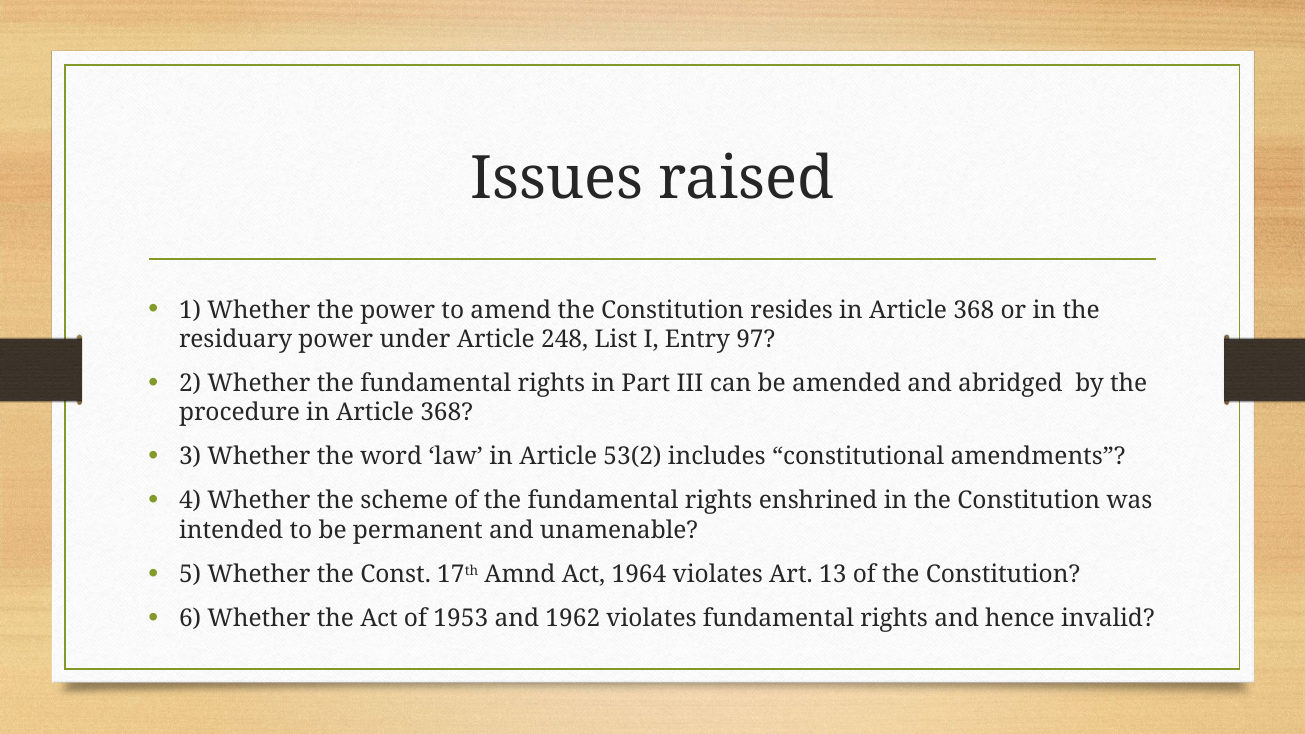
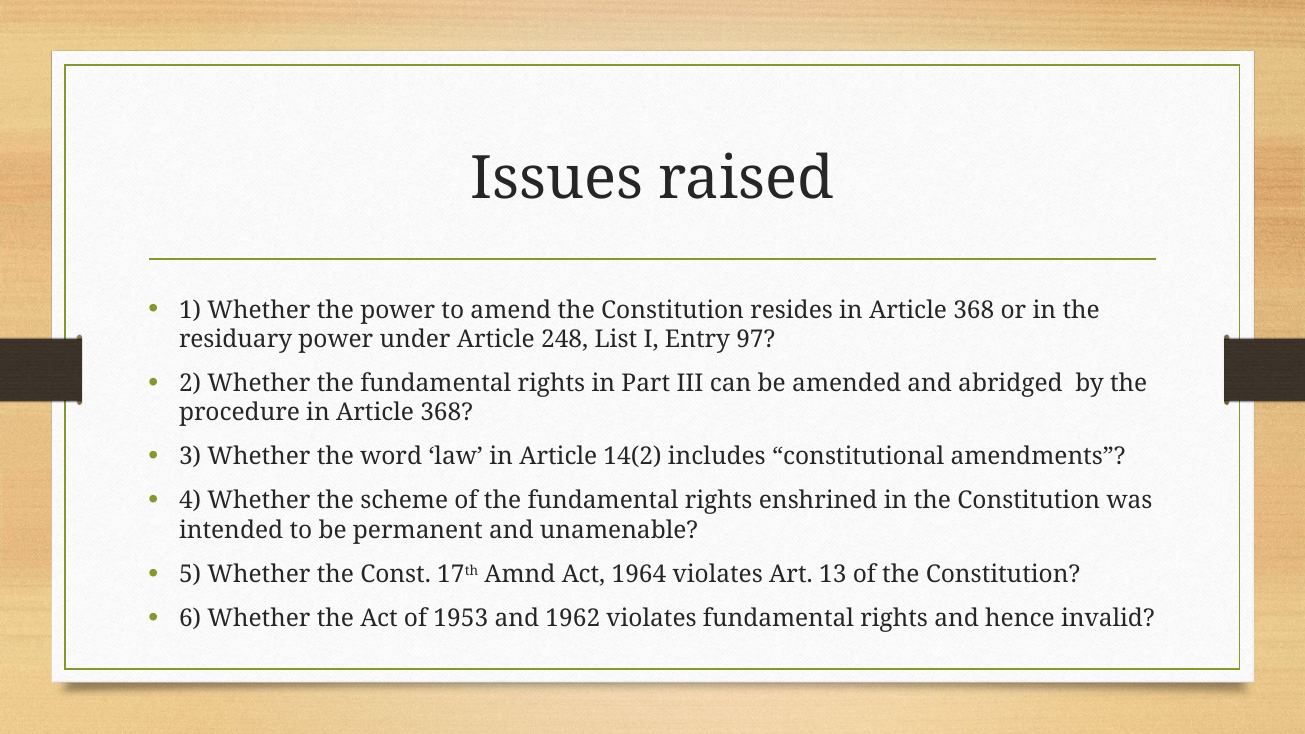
53(2: 53(2 -> 14(2 (632, 457)
